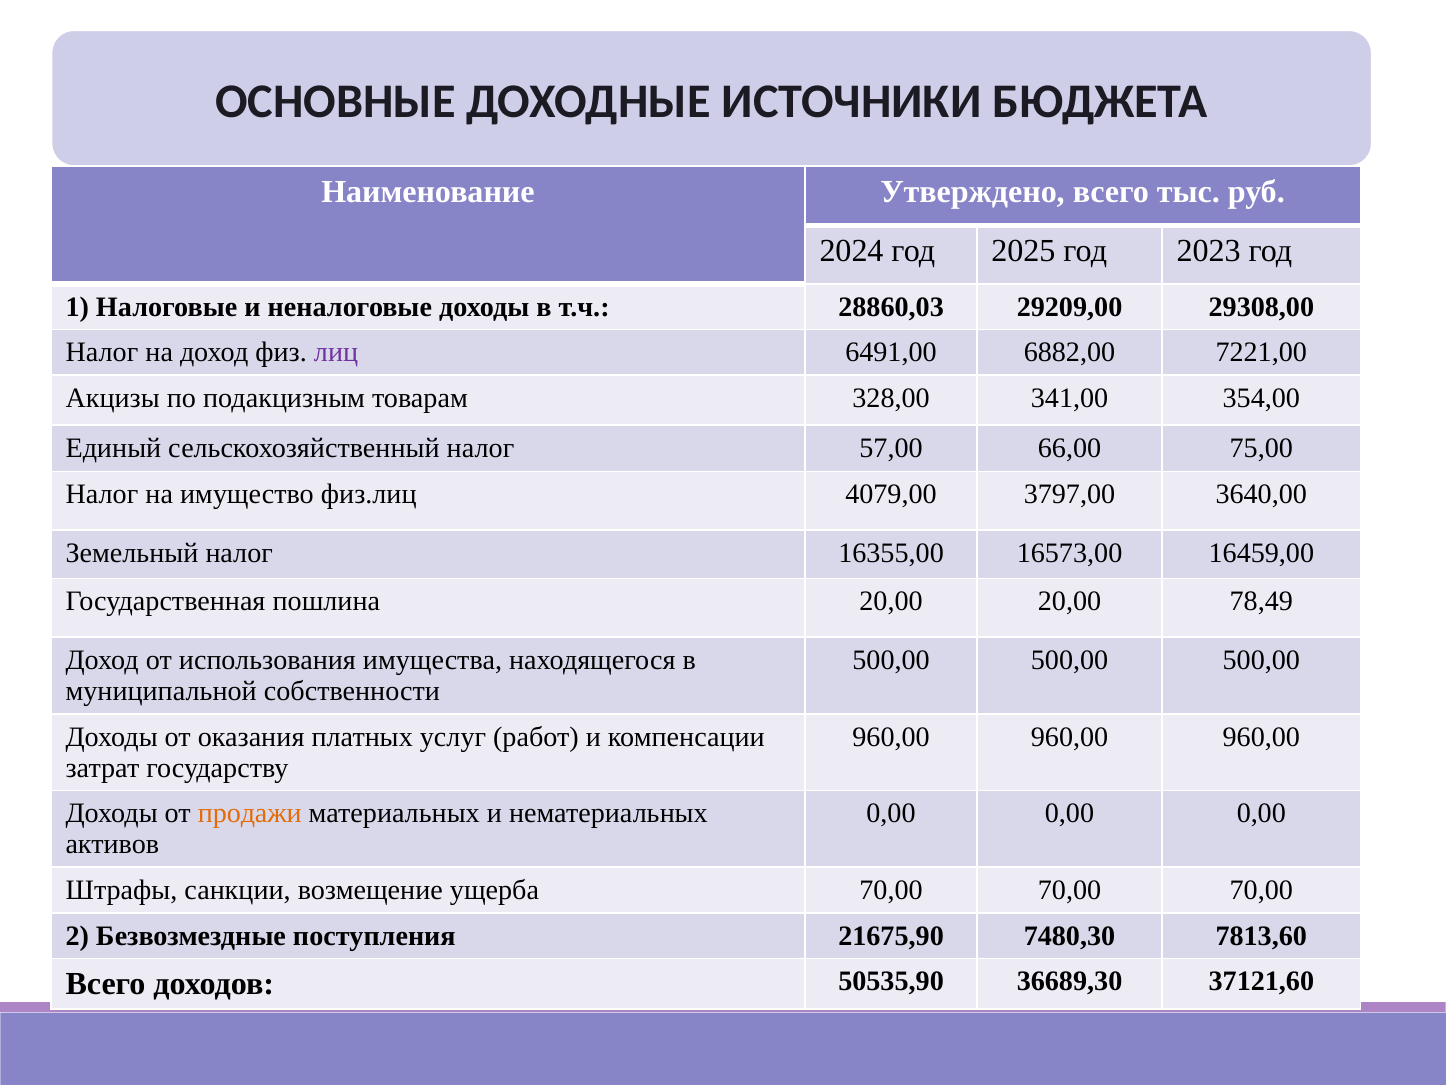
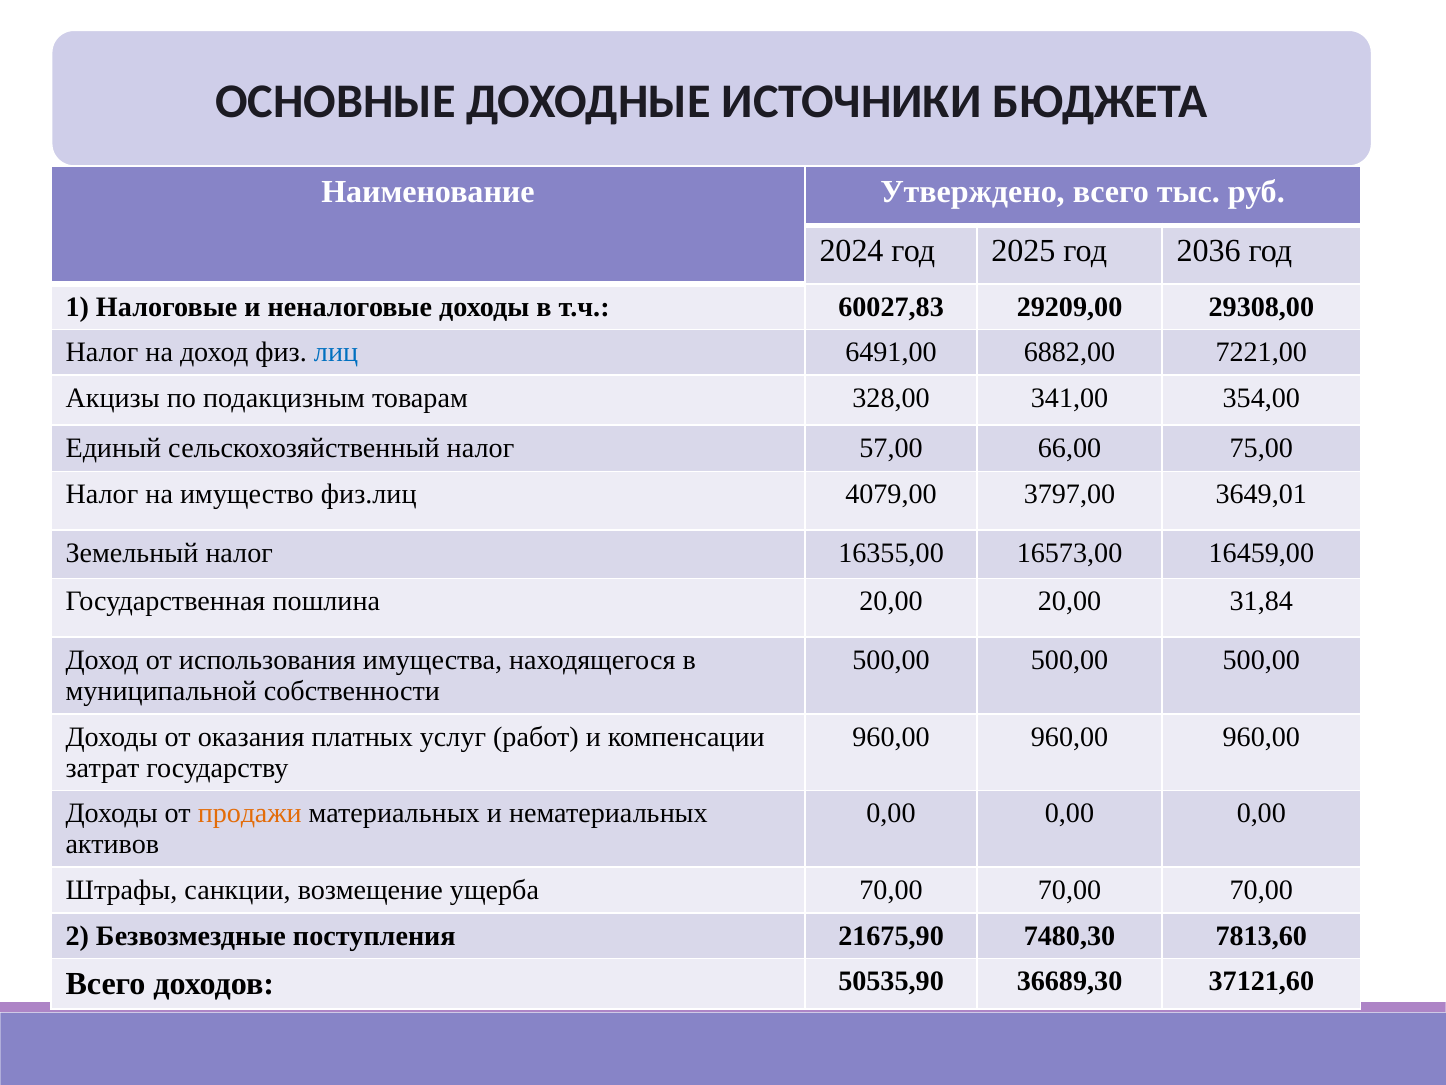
2023: 2023 -> 2036 (1209, 250)
28860,03: 28860,03 -> 60027,83 (891, 307)
лиц colour: purple -> blue (336, 352)
3640,00: 3640,00 -> 3649,01 (1261, 494)
78,49: 78,49 -> 31,84 (1261, 601)
